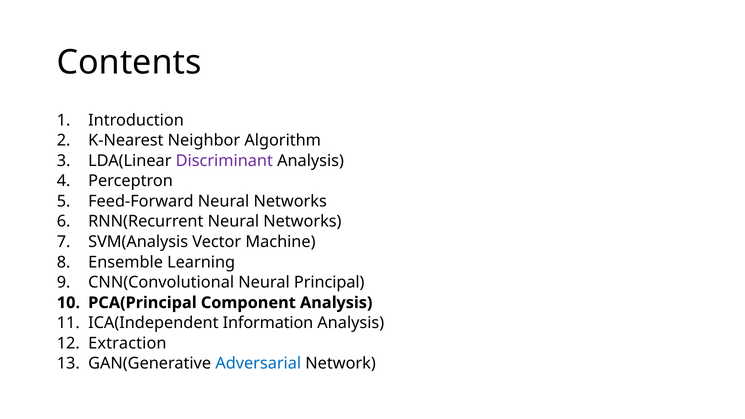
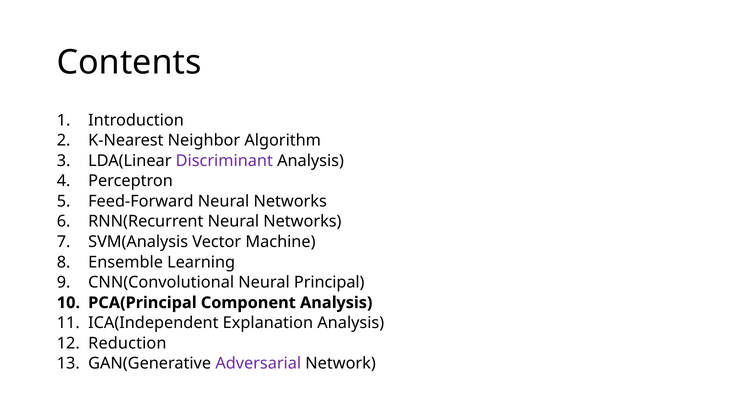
Information: Information -> Explanation (268, 323)
Extraction: Extraction -> Reduction (127, 343)
Adversarial colour: blue -> purple (258, 364)
